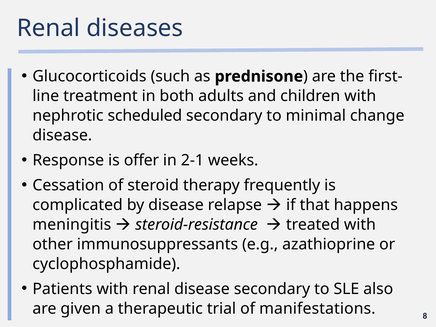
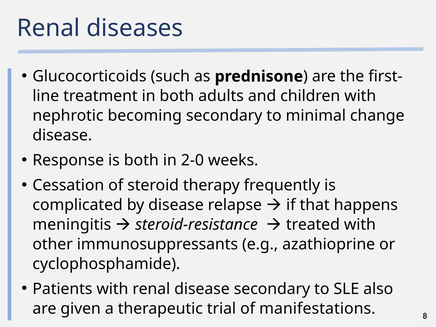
scheduled: scheduled -> becoming (145, 116)
is offer: offer -> both (141, 160)
2-1: 2-1 -> 2-0 (192, 160)
